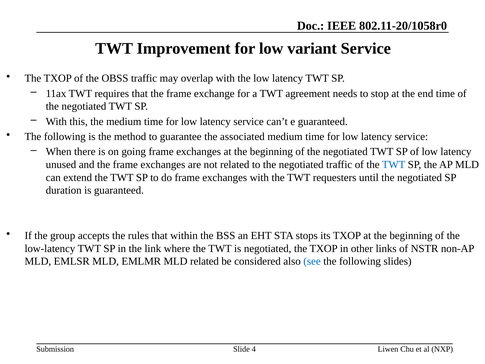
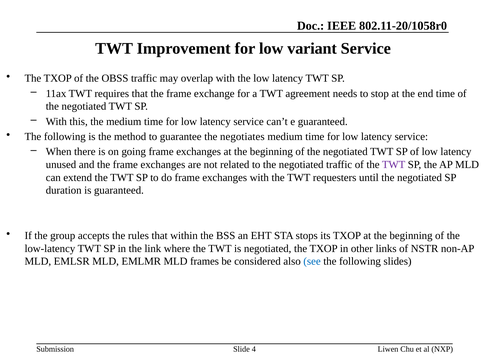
associated: associated -> negotiates (242, 136)
TWT colour: blue -> purple (394, 164)
MLD related: related -> frames (204, 261)
